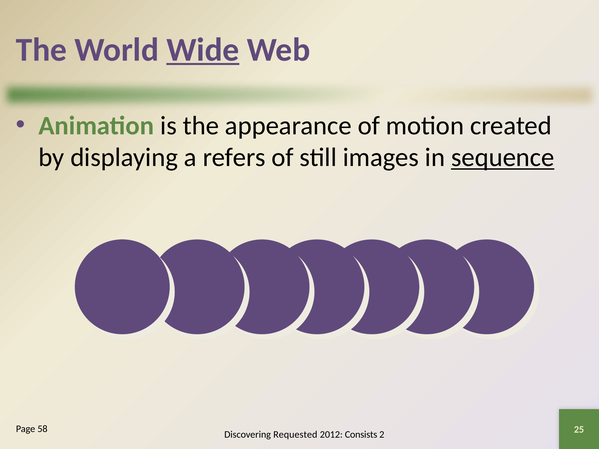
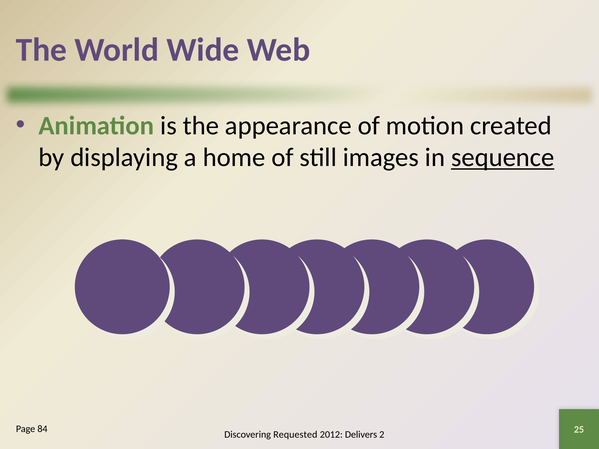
Wide underline: present -> none (203, 50)
refers: refers -> home (234, 158)
58: 58 -> 84 (43, 429)
Consists: Consists -> Delivers (361, 435)
